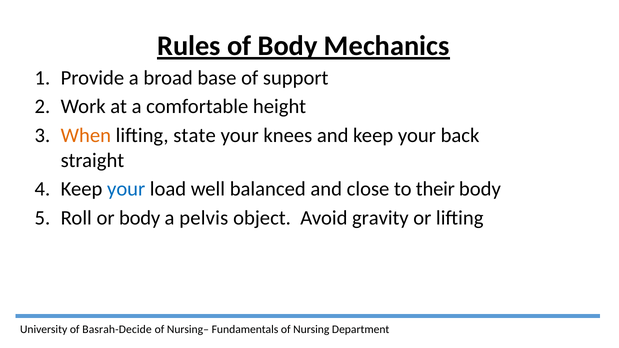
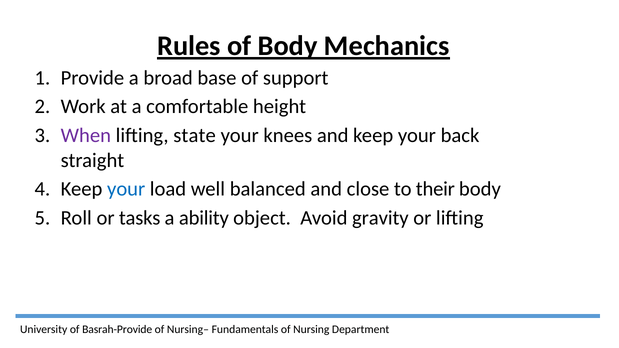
When colour: orange -> purple (86, 136)
or body: body -> tasks (140, 218)
pelvis: pelvis -> ability (204, 218)
Basrah-Decide: Basrah-Decide -> Basrah-Provide (117, 330)
